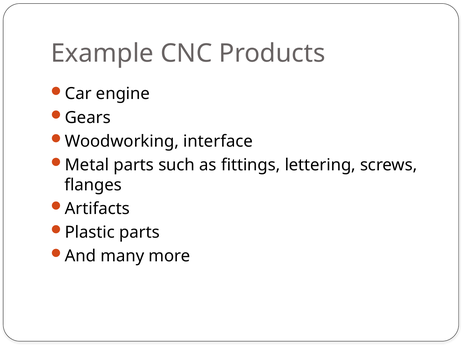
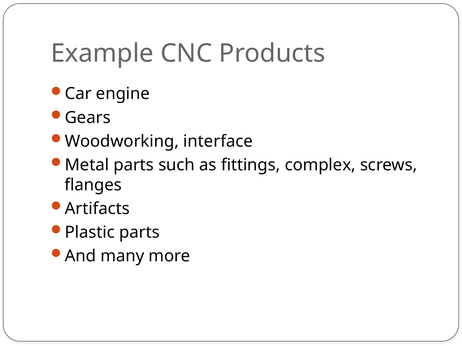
lettering: lettering -> complex (320, 165)
